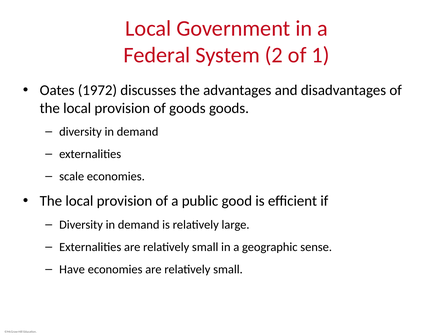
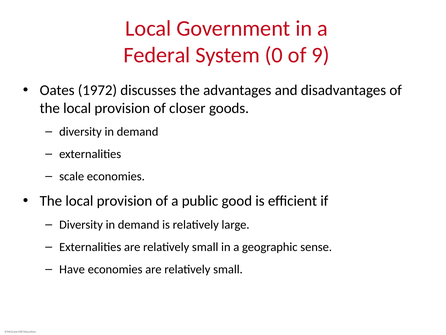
2: 2 -> 0 (274, 55)
1: 1 -> 9 (321, 55)
of goods: goods -> closer (187, 108)
